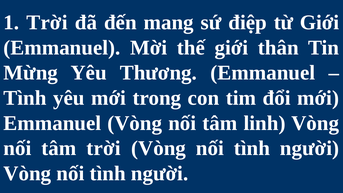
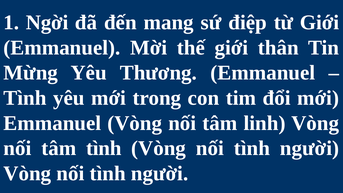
1 Trời: Trời -> Ngời (47, 22)
tâm trời: trời -> tình (104, 148)
